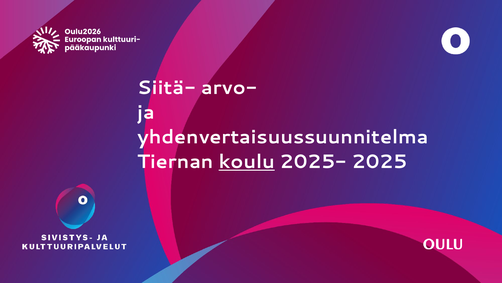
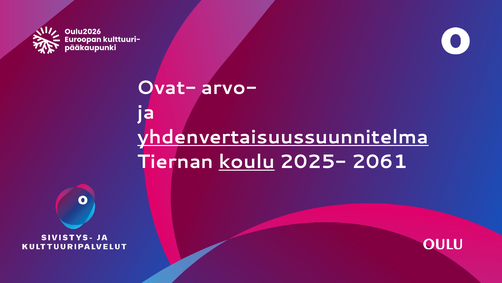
Siitä-: Siitä- -> Ovat- (167, 88)
yhdenvertaisuussuunnitelma underline: none -> present (283, 137)
2025: 2025 -> 2061 (380, 161)
